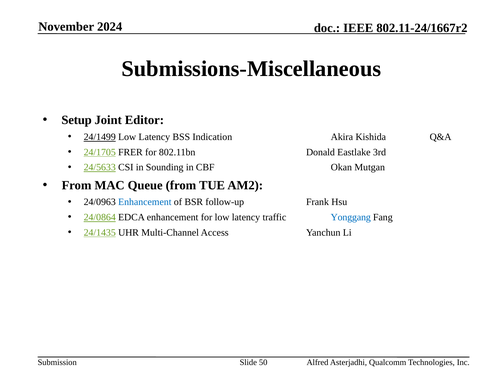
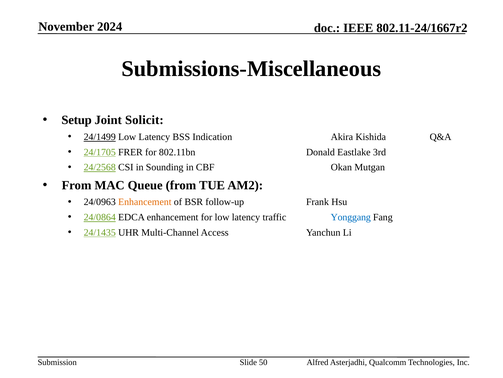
Editor: Editor -> Solicit (144, 120)
24/5633: 24/5633 -> 24/2568 (100, 167)
Enhancement colour: blue -> orange (145, 202)
